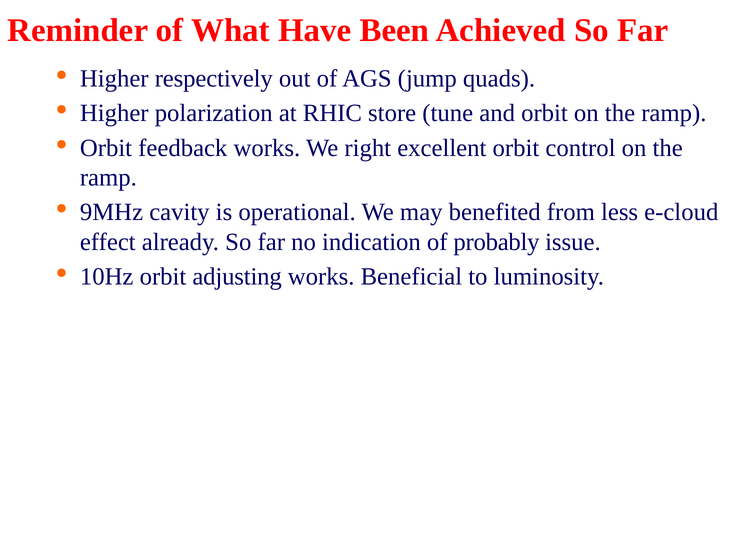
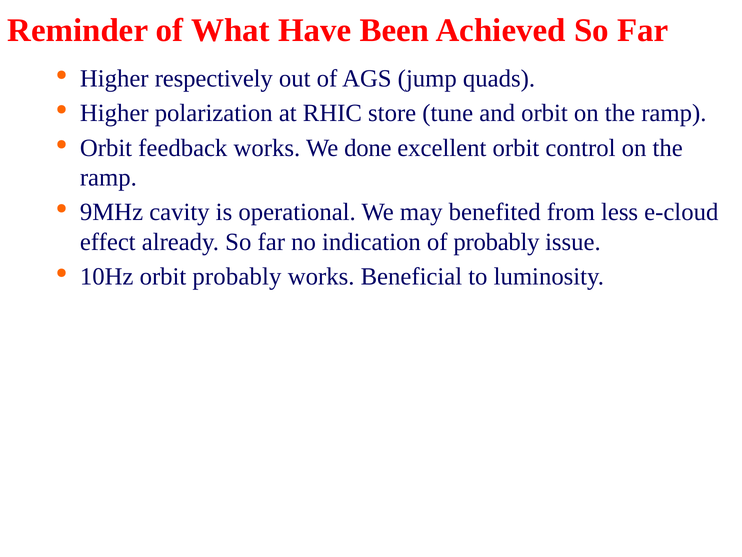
right: right -> done (368, 148)
orbit adjusting: adjusting -> probably (237, 276)
